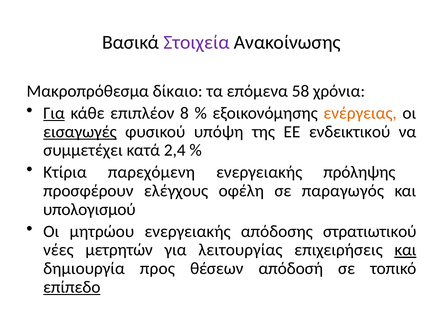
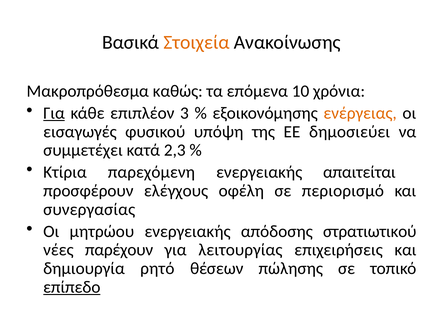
Στοιχεία colour: purple -> orange (197, 42)
δίκαιο: δίκαιο -> καθώς (178, 91)
58: 58 -> 10 (301, 91)
8: 8 -> 3 (184, 113)
εισαγωγές underline: present -> none (80, 132)
ενδεικτικού: ενδεικτικού -> δημοσιεύει (350, 132)
2,4: 2,4 -> 2,3 (175, 150)
πρόληψης: πρόληψης -> απαιτείται (359, 172)
παραγωγός: παραγωγός -> περιορισμό (343, 191)
υπολογισμού: υπολογισμού -> συνεργασίας (89, 210)
μετρητών: μετρητών -> παρέχουν (119, 250)
και underline: present -> none (405, 250)
προς: προς -> ρητό (157, 269)
απόδοσή: απόδοσή -> πώλησης (291, 269)
